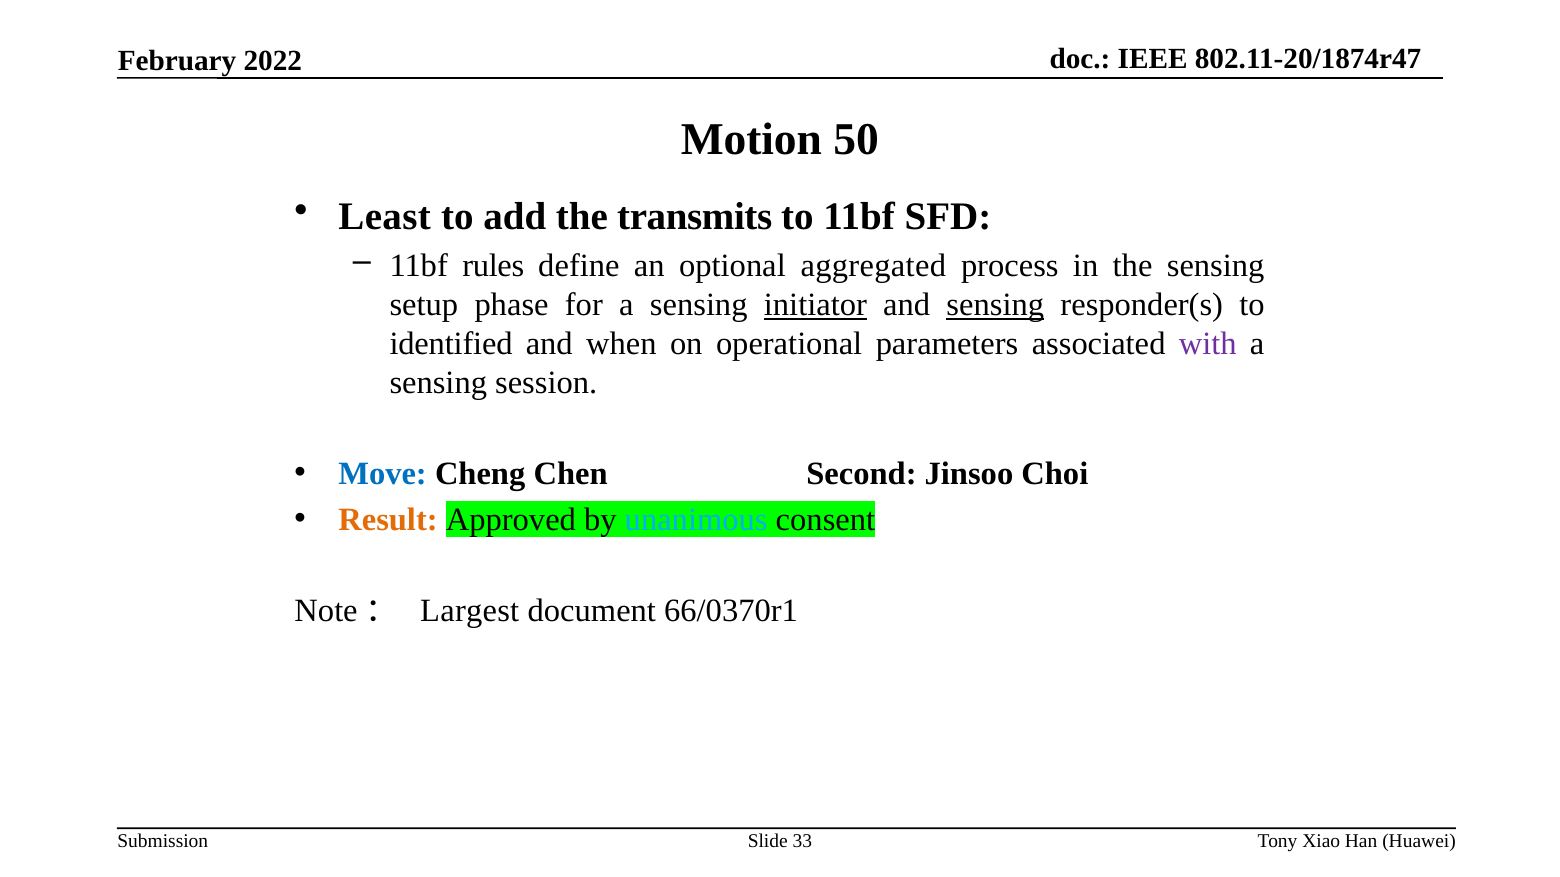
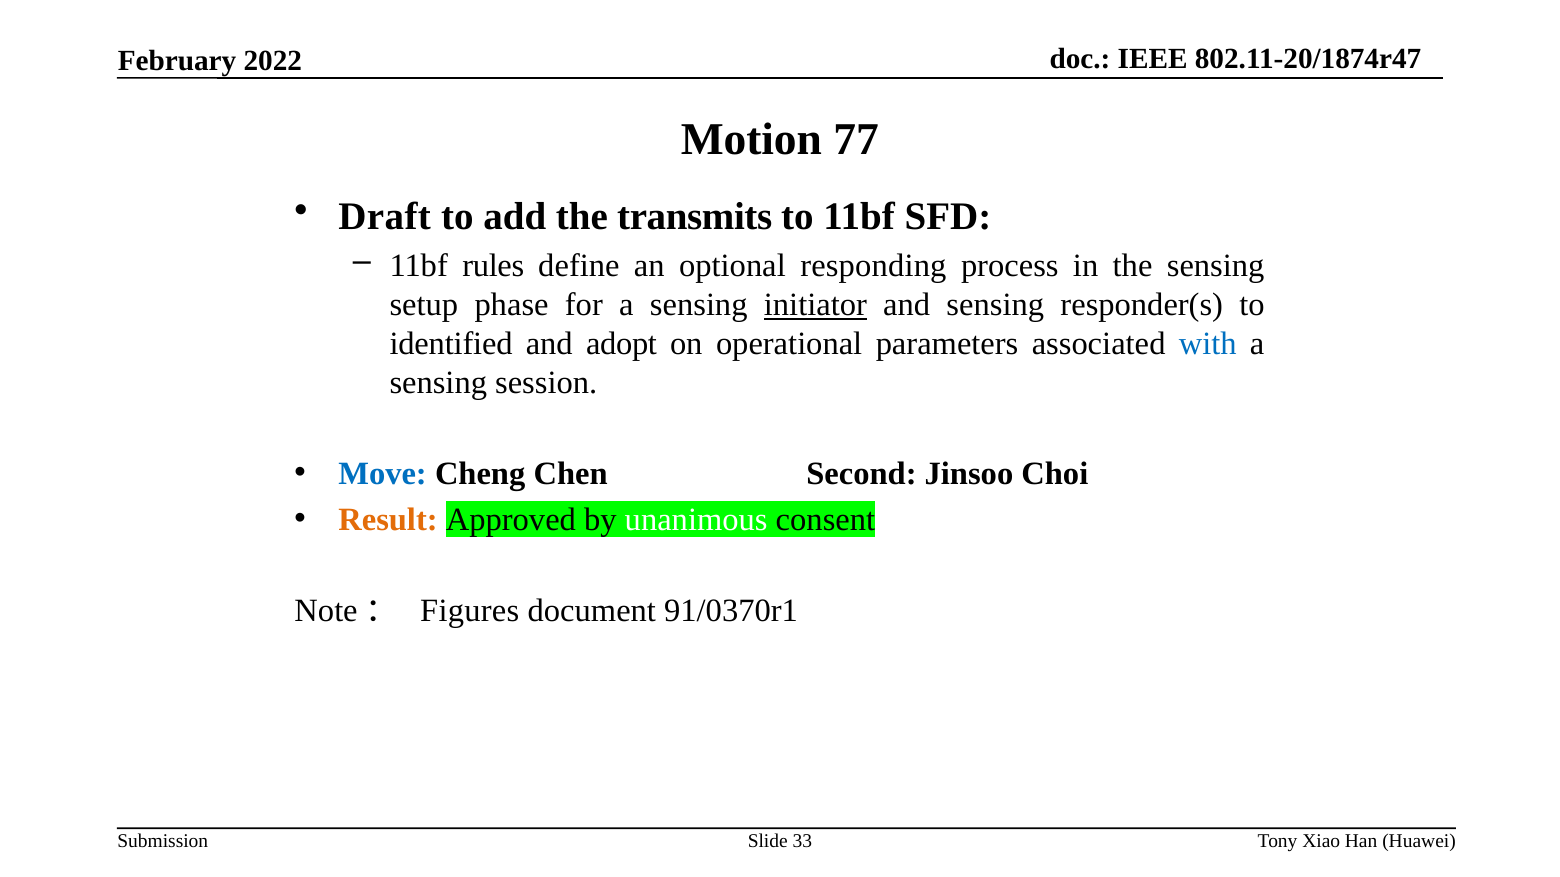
50: 50 -> 77 (856, 140)
Least: Least -> Draft (385, 217)
aggregated: aggregated -> responding (873, 266)
sensing underline: present -> none (995, 305)
when: when -> adopt (622, 344)
with colour: purple -> blue (1208, 344)
unanimous colour: light blue -> white (696, 520)
Largest: Largest -> Figures (470, 611)
66/0370r1: 66/0370r1 -> 91/0370r1 (731, 611)
